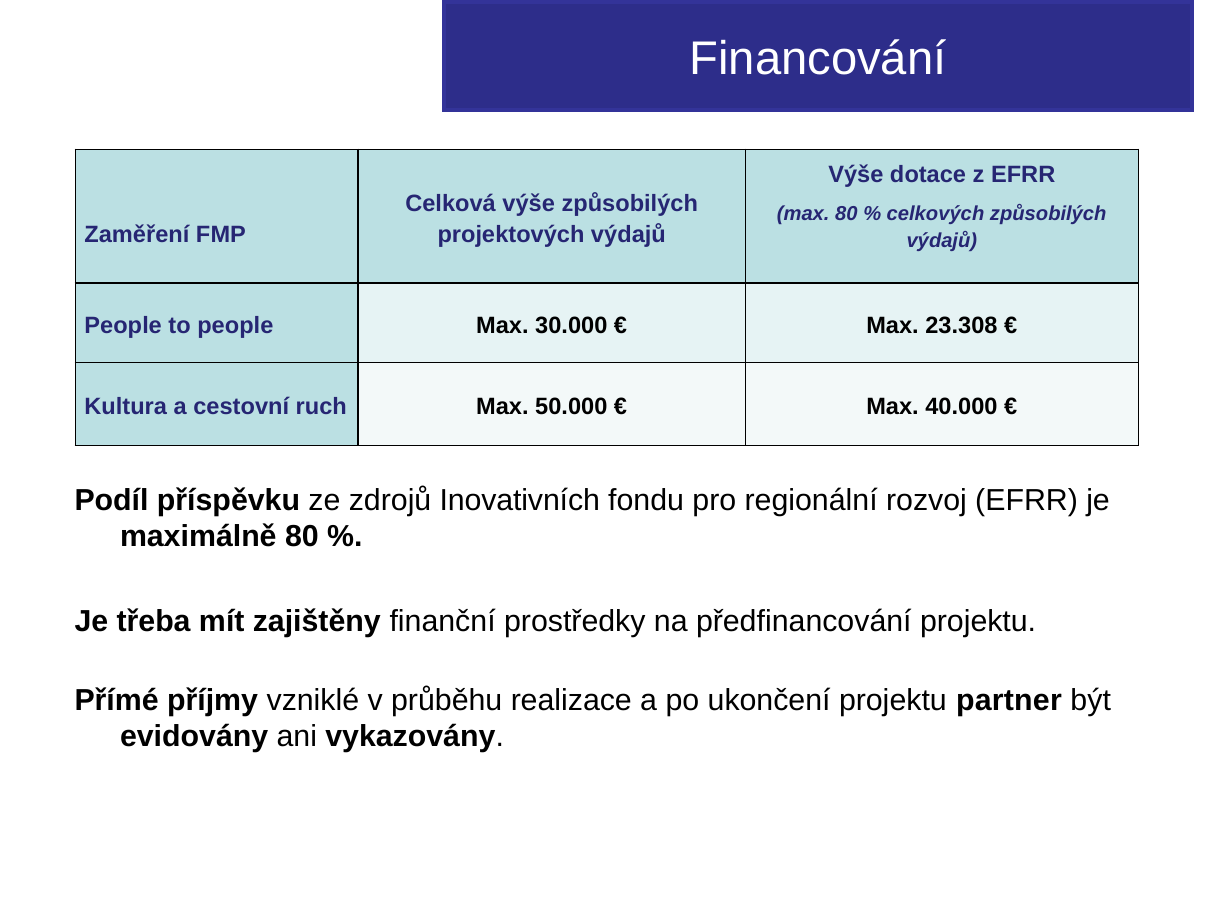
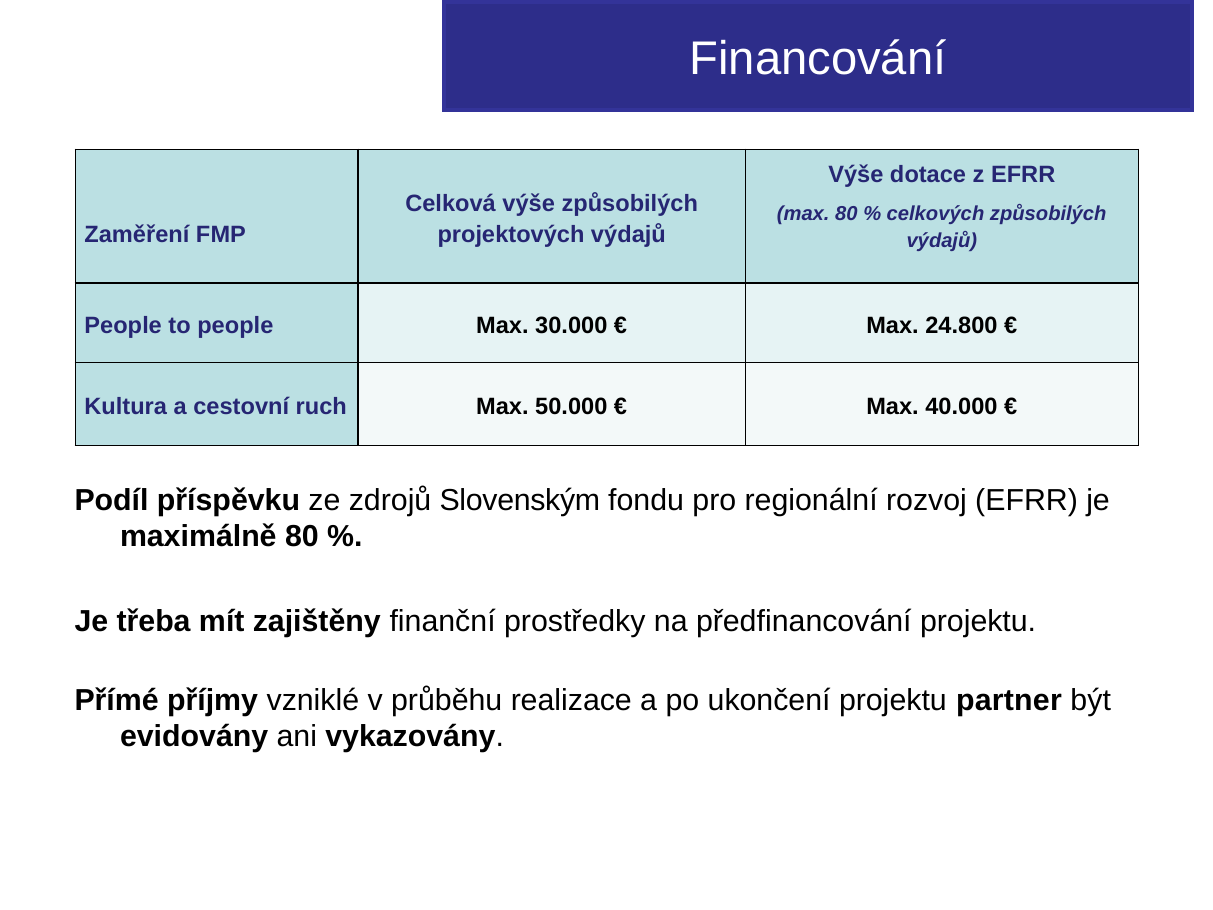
23.308: 23.308 -> 24.800 (961, 326)
Inovativních: Inovativních -> Slovenským (520, 500)
